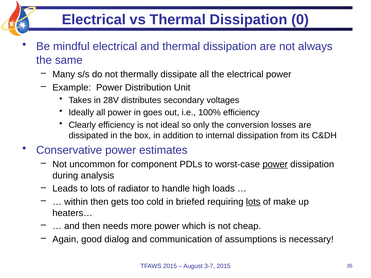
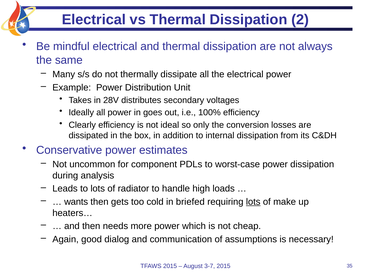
0: 0 -> 2 (300, 20)
power underline: present -> none (275, 165)
within: within -> wants (76, 202)
